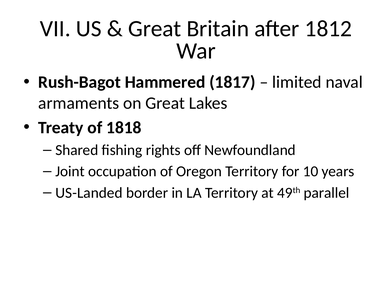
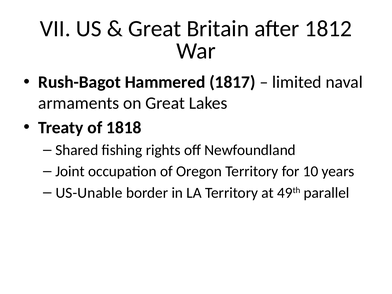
US-Landed: US-Landed -> US-Unable (89, 193)
